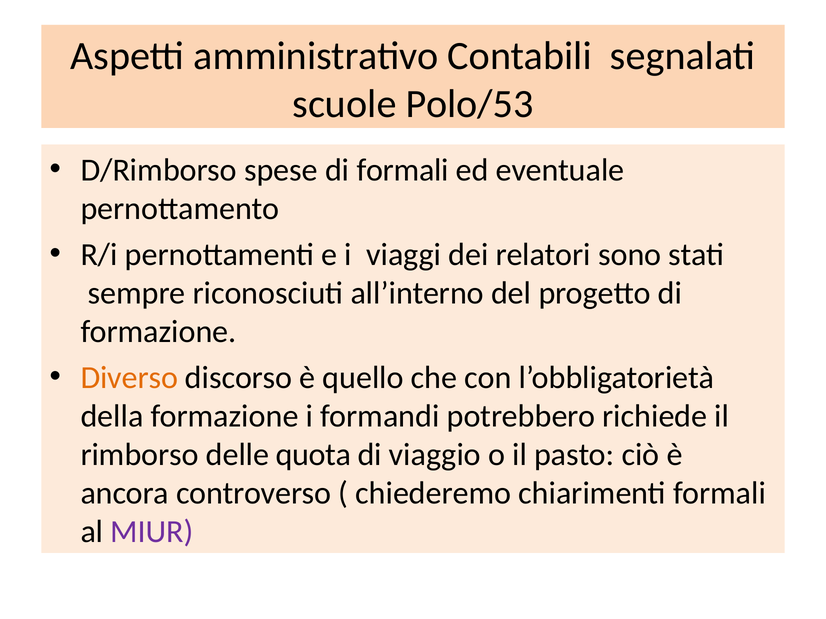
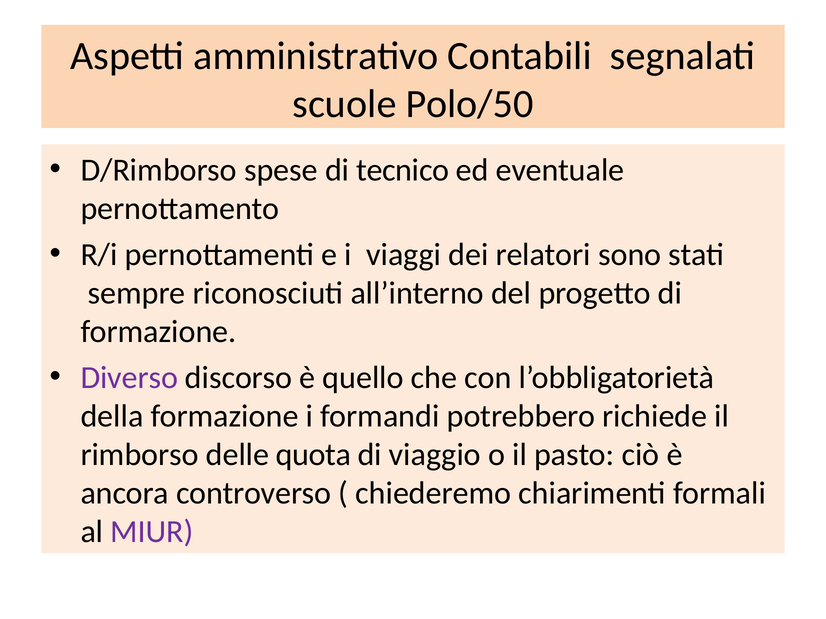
Polo/53: Polo/53 -> Polo/50 (469, 104)
di formali: formali -> tecnico (403, 170)
Diverso colour: orange -> purple (129, 378)
